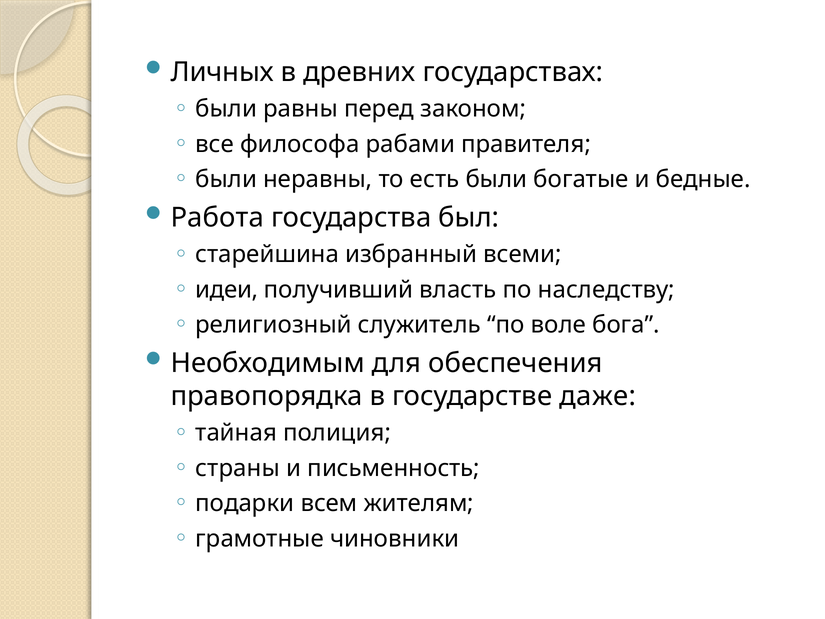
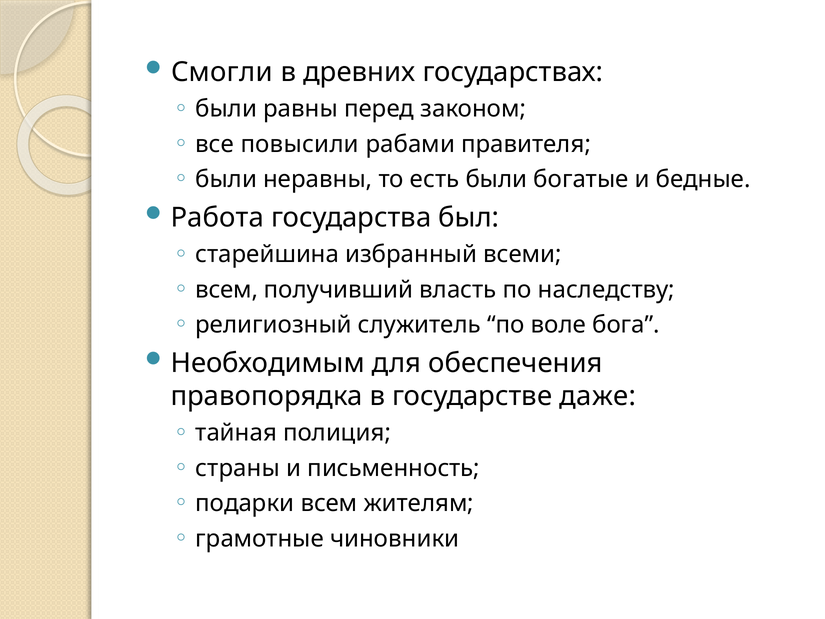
Личных: Личных -> Смогли (222, 72)
философа: философа -> повысили (300, 144)
идеи: идеи -> всем (227, 290)
